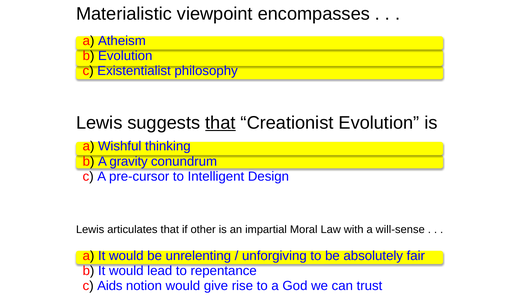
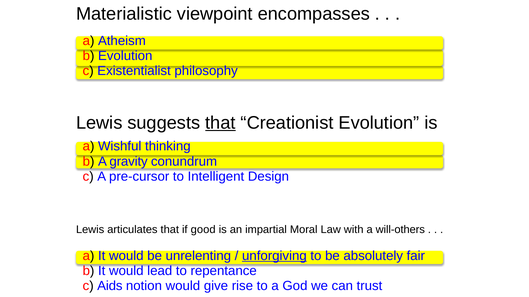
other: other -> good (203, 230)
will-sense: will-sense -> will-others (400, 230)
unforgiving underline: none -> present (274, 256)
